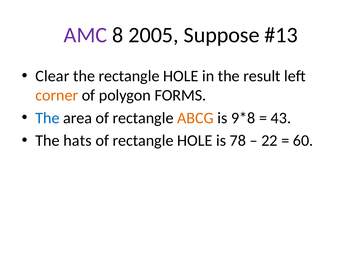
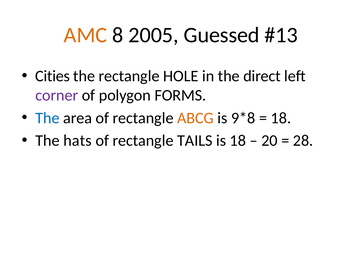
AMC colour: purple -> orange (85, 35)
Suppose: Suppose -> Guessed (222, 35)
Clear: Clear -> Cities (53, 76)
result: result -> direct (262, 76)
corner colour: orange -> purple (57, 95)
43: 43 -> 18 (281, 118)
of rectangle HOLE: HOLE -> TAILS (195, 140)
is 78: 78 -> 18 (238, 140)
22: 22 -> 20 (269, 140)
60: 60 -> 28 (303, 140)
